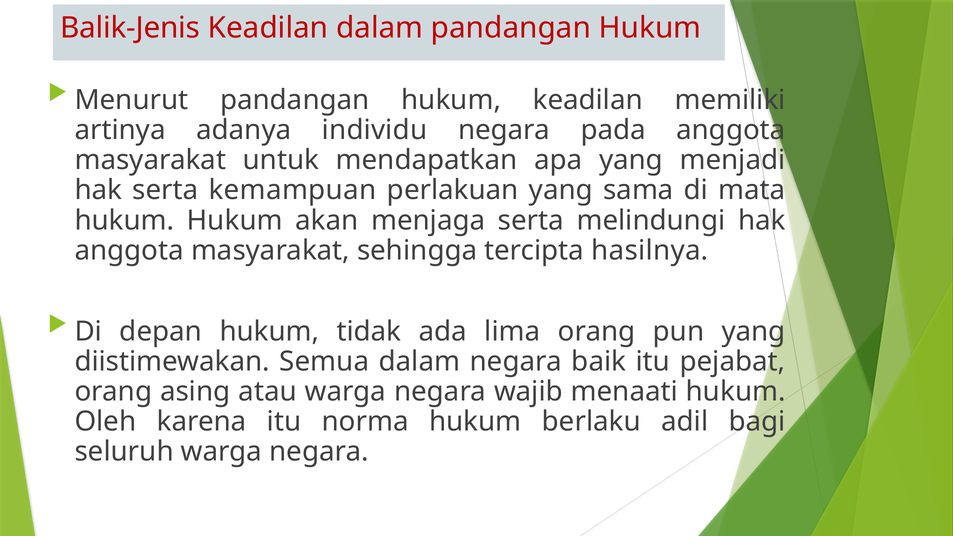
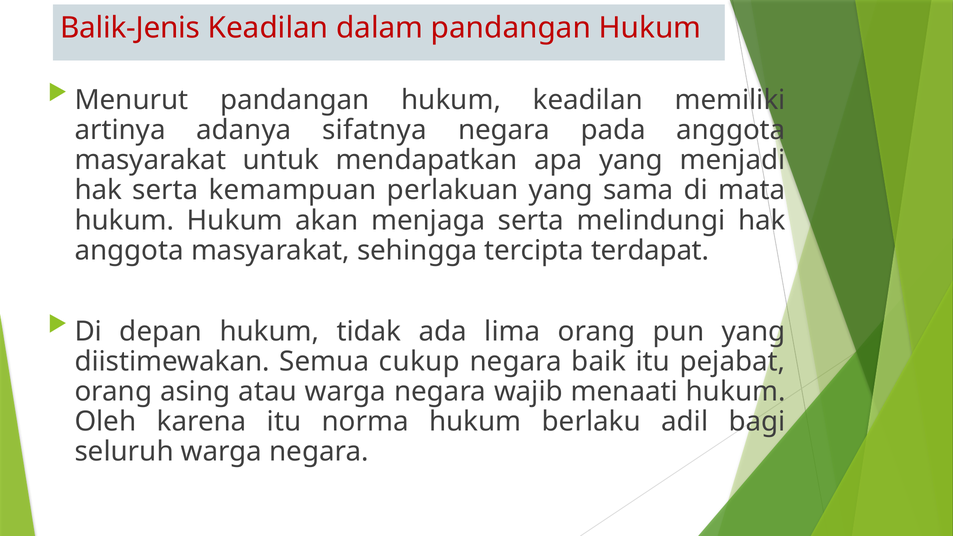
individu: individu -> sifatnya (375, 130)
hasilnya: hasilnya -> terdapat (650, 250)
Semua dalam: dalam -> cukup (419, 362)
